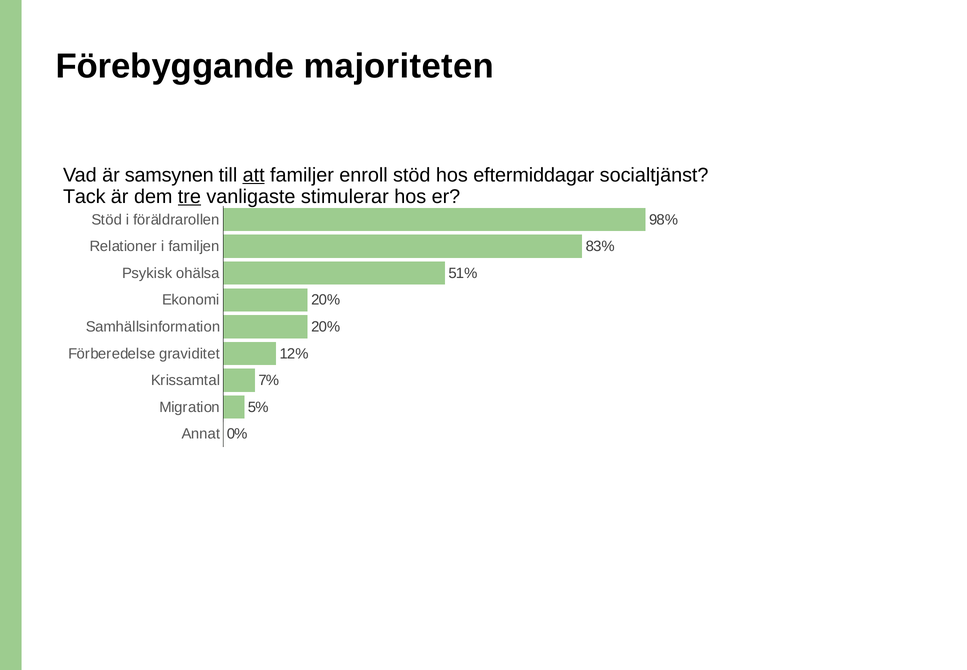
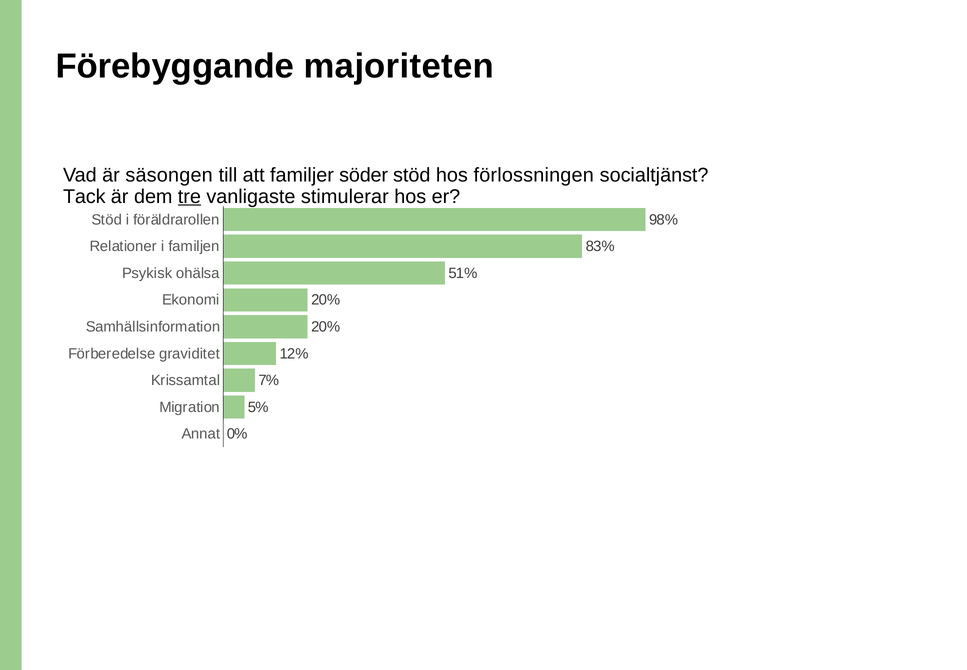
samsynen: samsynen -> säsongen (169, 175)
att underline: present -> none (254, 175)
enroll: enroll -> söder (364, 175)
eftermiddagar: eftermiddagar -> förlossningen (534, 175)
